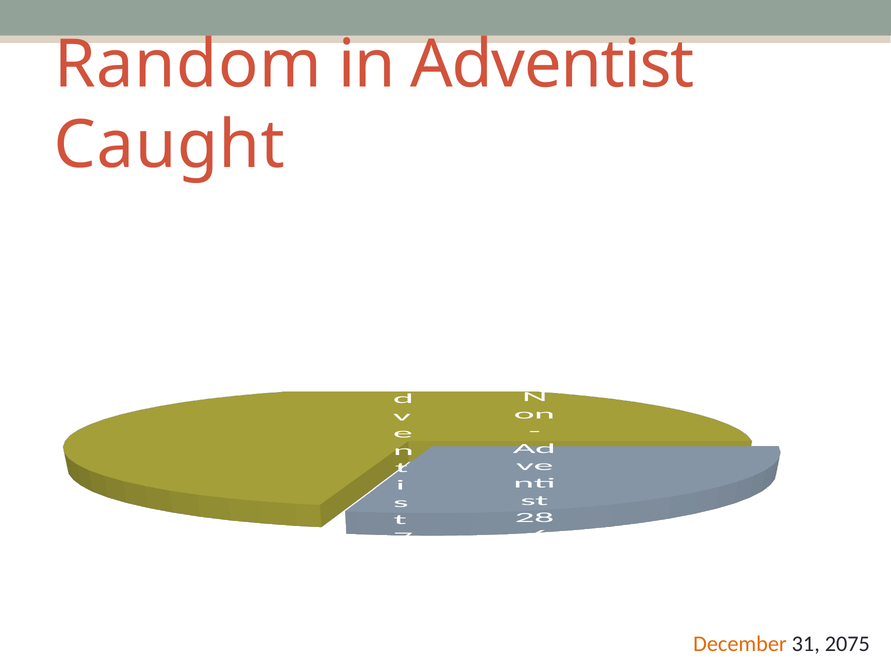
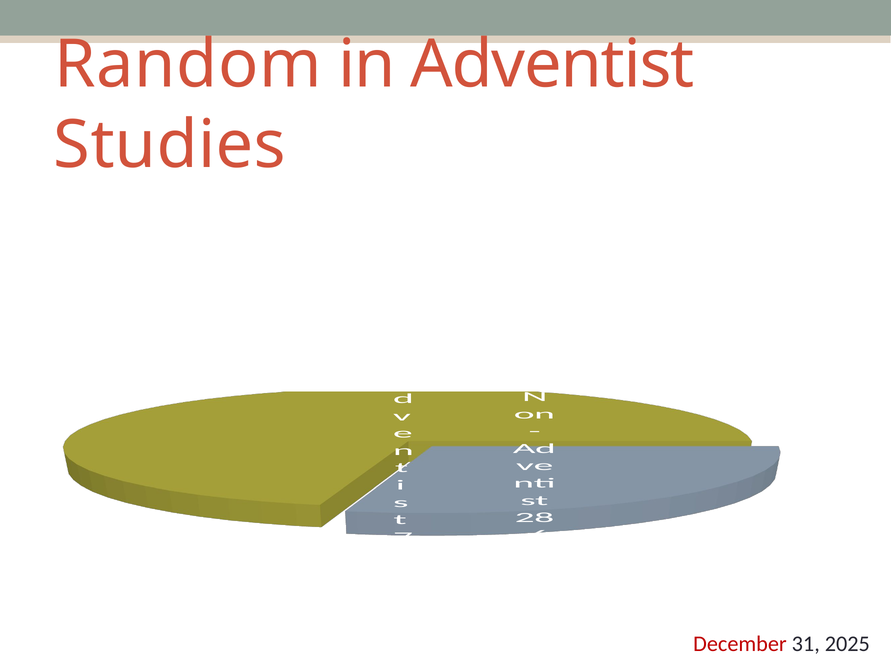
Caught: Caught -> Studies (170, 145)
December colour: orange -> red (740, 643)
2075: 2075 -> 2025 (847, 643)
